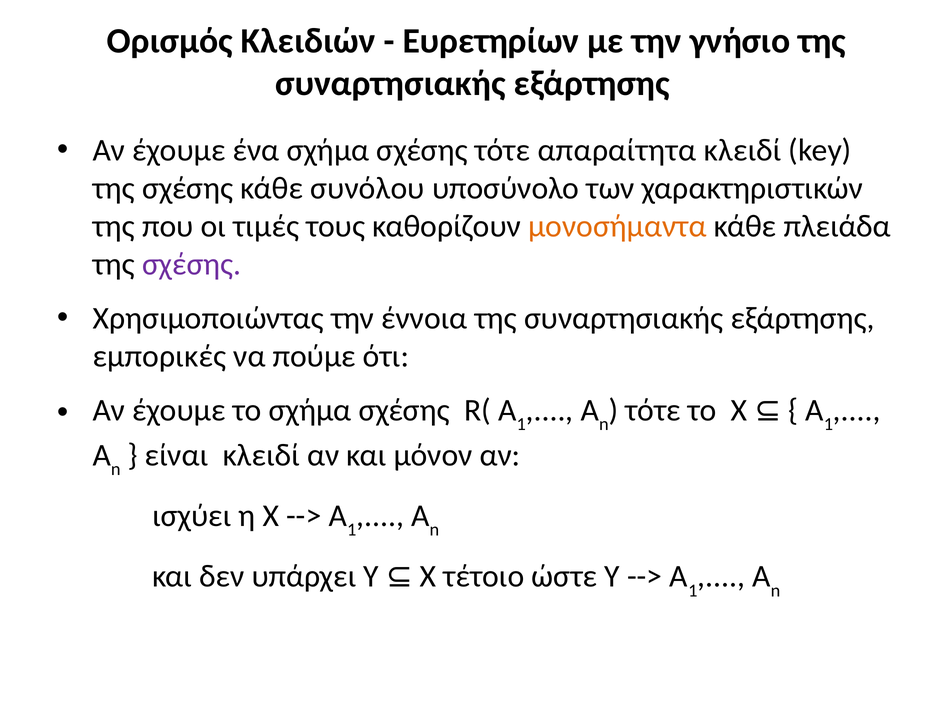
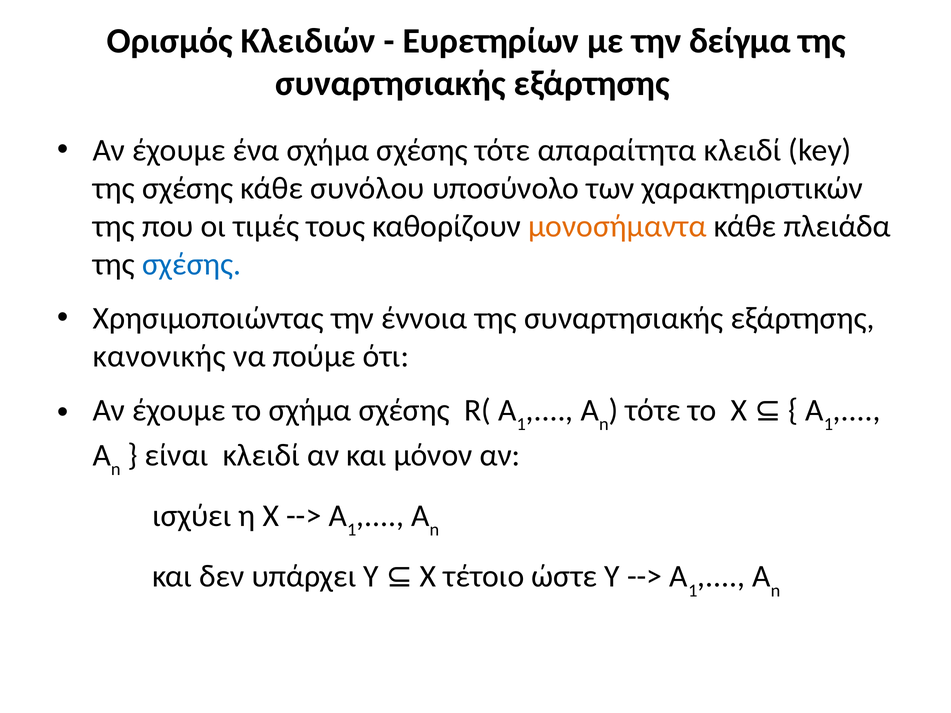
γνήσιο: γνήσιο -> δείγμα (740, 41)
σχέσης colour: purple -> blue (192, 265)
εμπορικές: εμπορικές -> κανονικής (159, 356)
